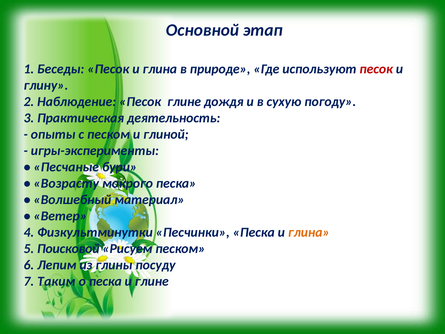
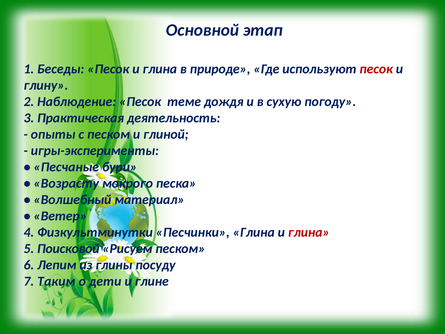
Песок глине: глине -> теме (184, 102)
Песчинки Песка: Песка -> Глина (254, 232)
глина colour: orange -> red (309, 232)
о песка: песка -> дети (105, 281)
